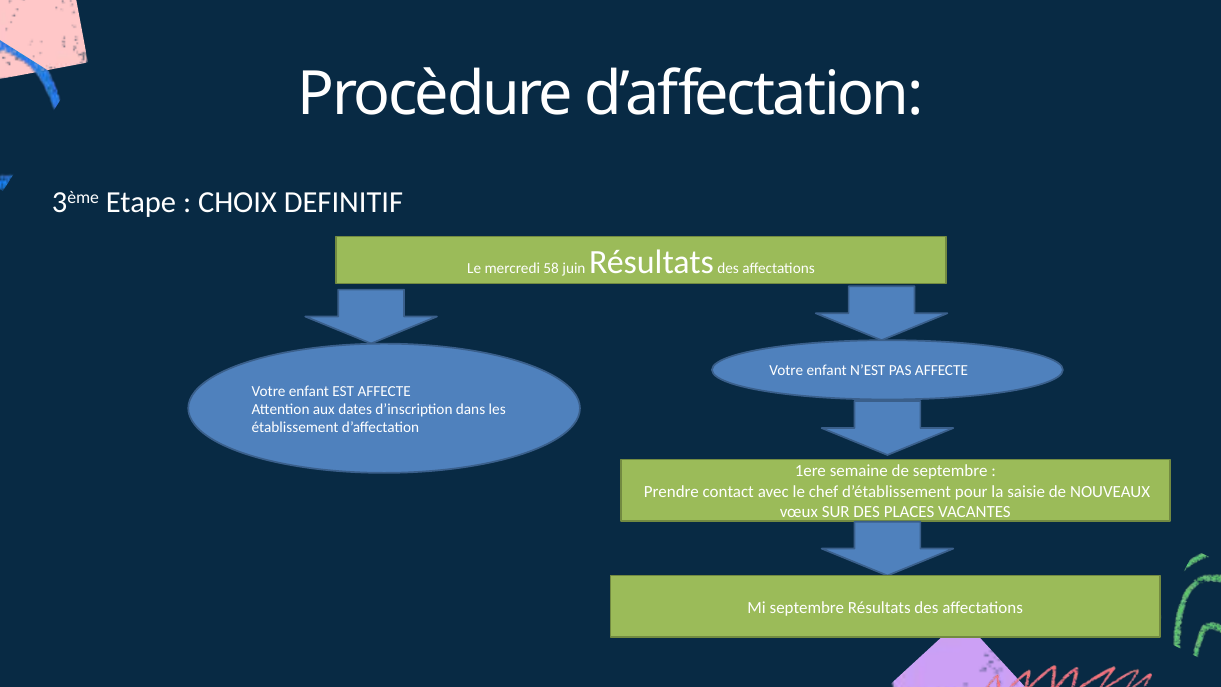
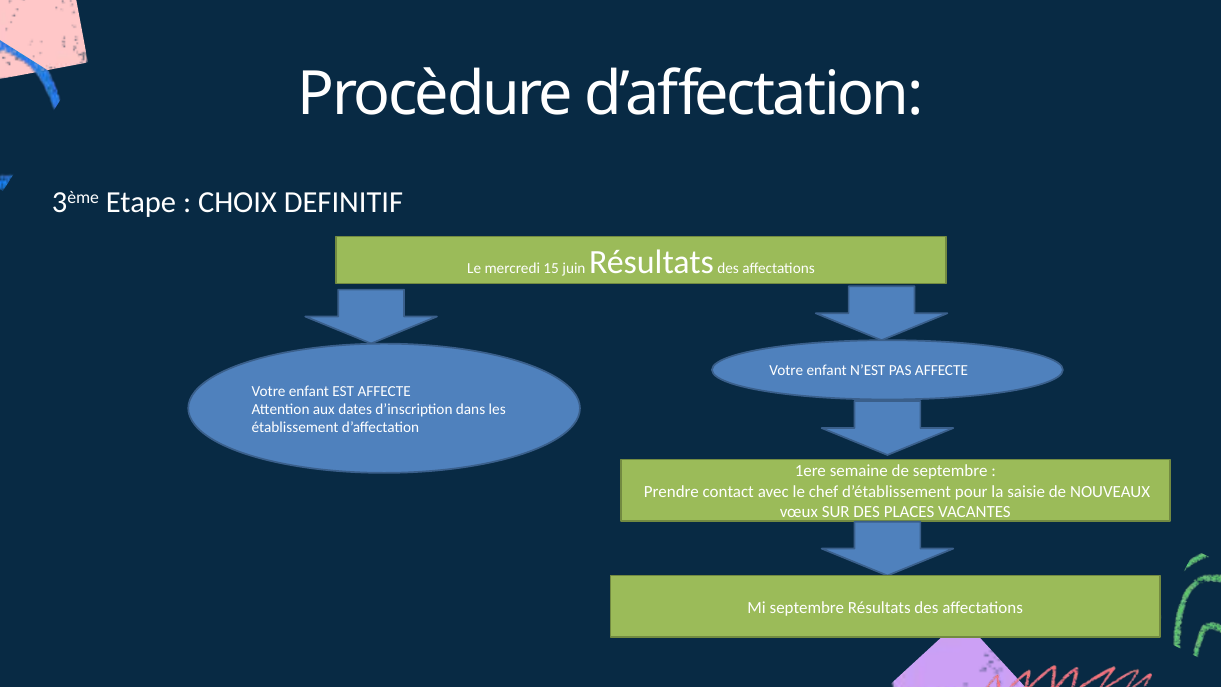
58: 58 -> 15 (551, 269)
